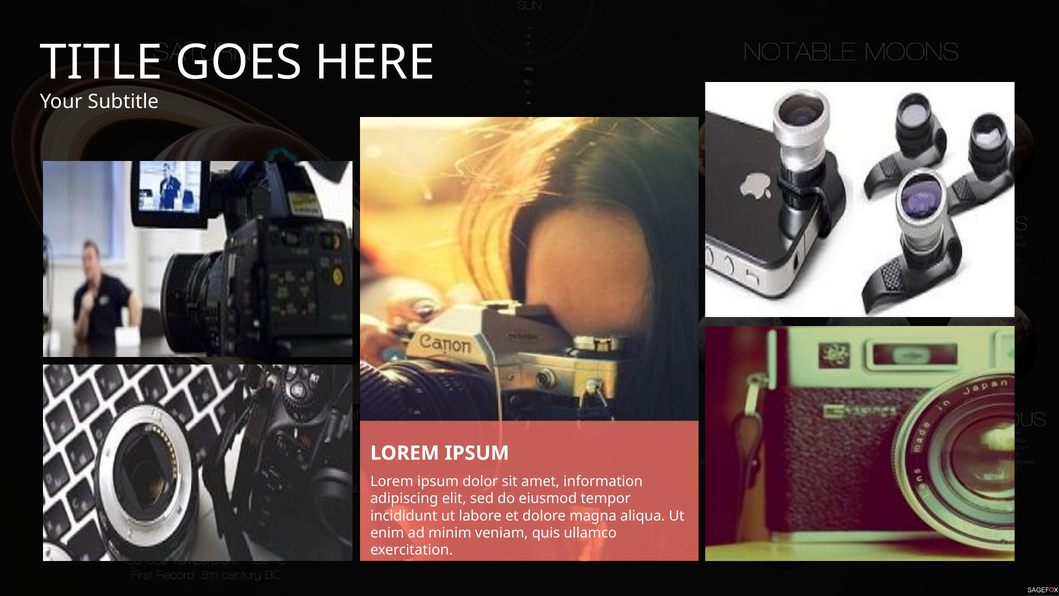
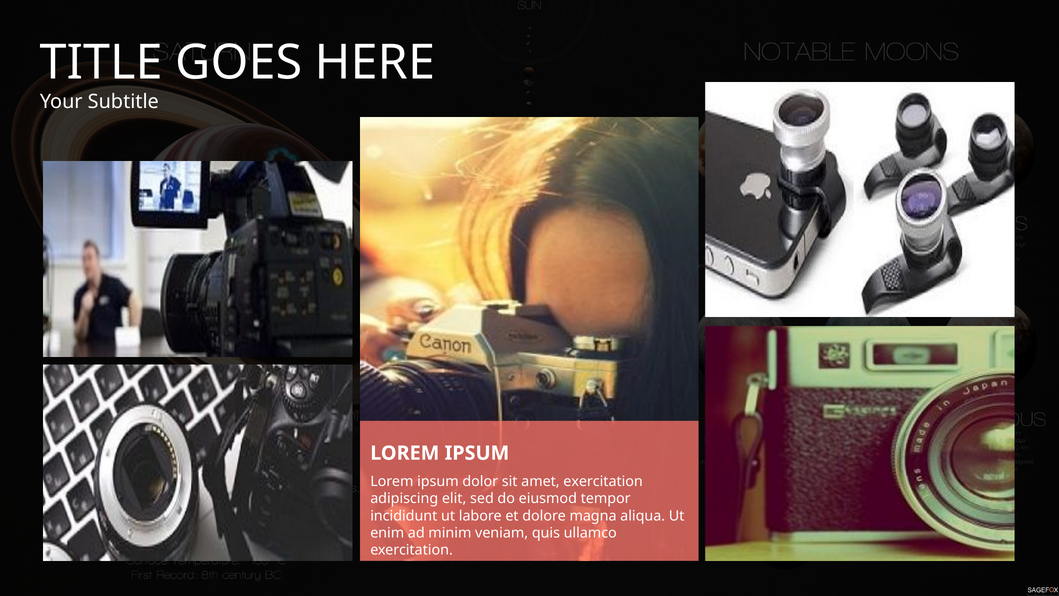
amet information: information -> exercitation (603, 481)
